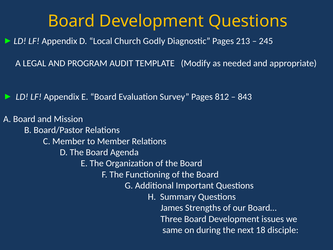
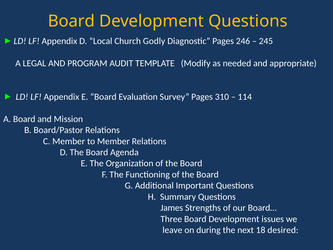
213: 213 -> 246 (243, 41)
812: 812 -> 310 (222, 97)
843: 843 -> 114 (245, 97)
same: same -> leave (172, 230)
disciple: disciple -> desired (283, 230)
